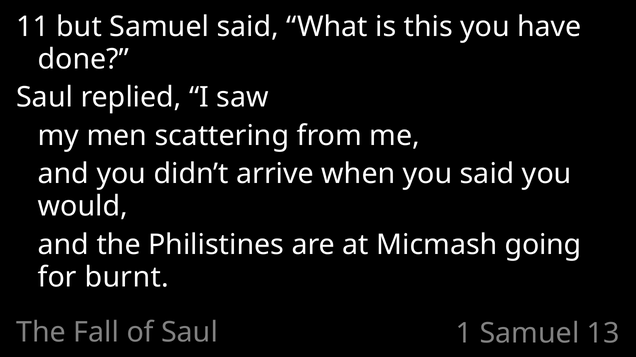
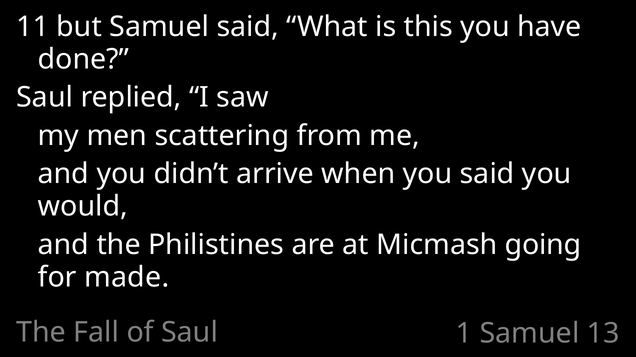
burnt: burnt -> made (127, 278)
